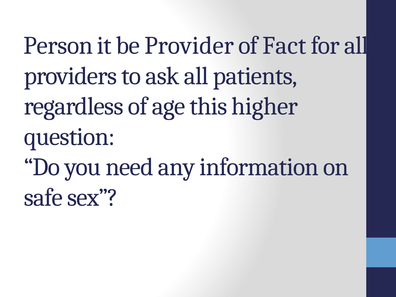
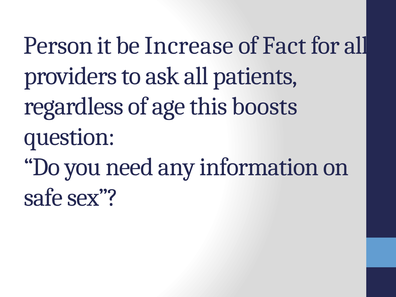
Provider: Provider -> Increase (189, 46)
higher: higher -> boosts (265, 106)
